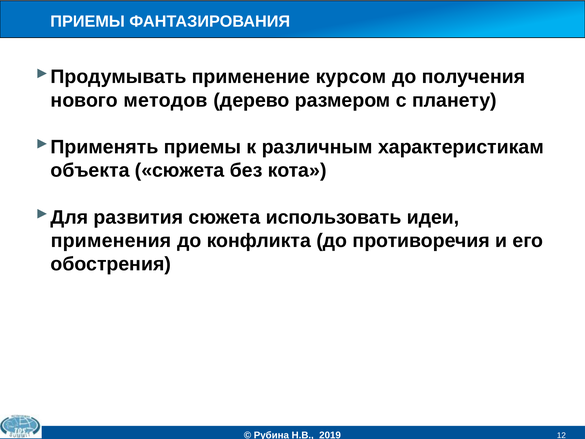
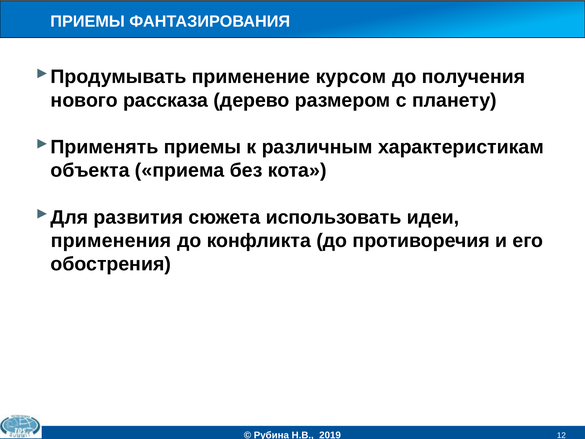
методов: методов -> рассказа (166, 100)
объекта сюжета: сюжета -> приема (180, 170)
